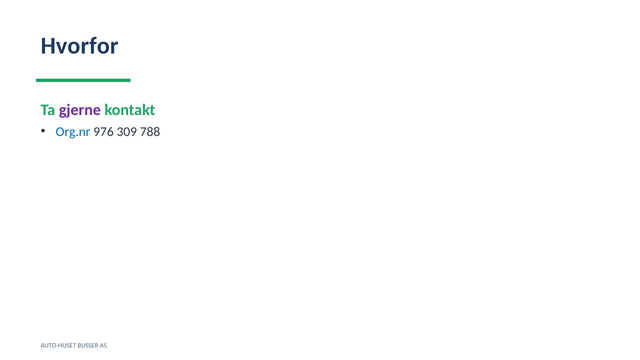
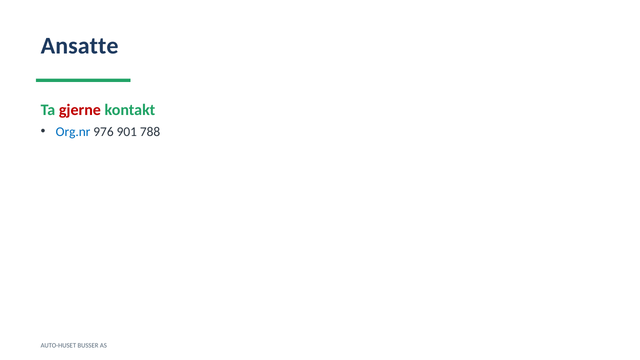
Hvorfor: Hvorfor -> Ansatte (80, 46)
gjerne colour: purple -> red (80, 110)
309: 309 -> 901 (127, 132)
